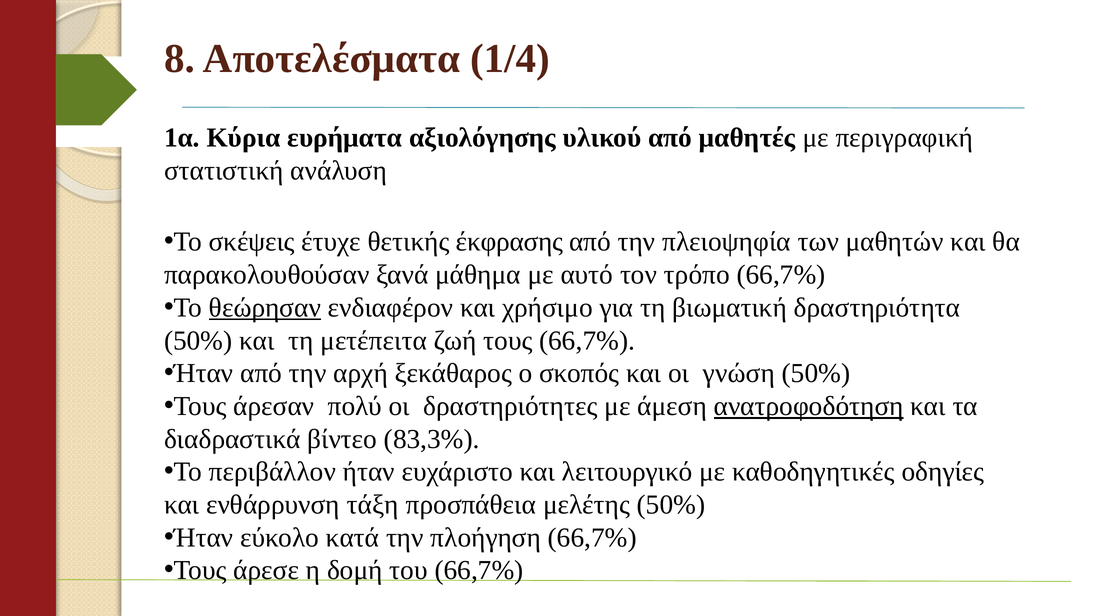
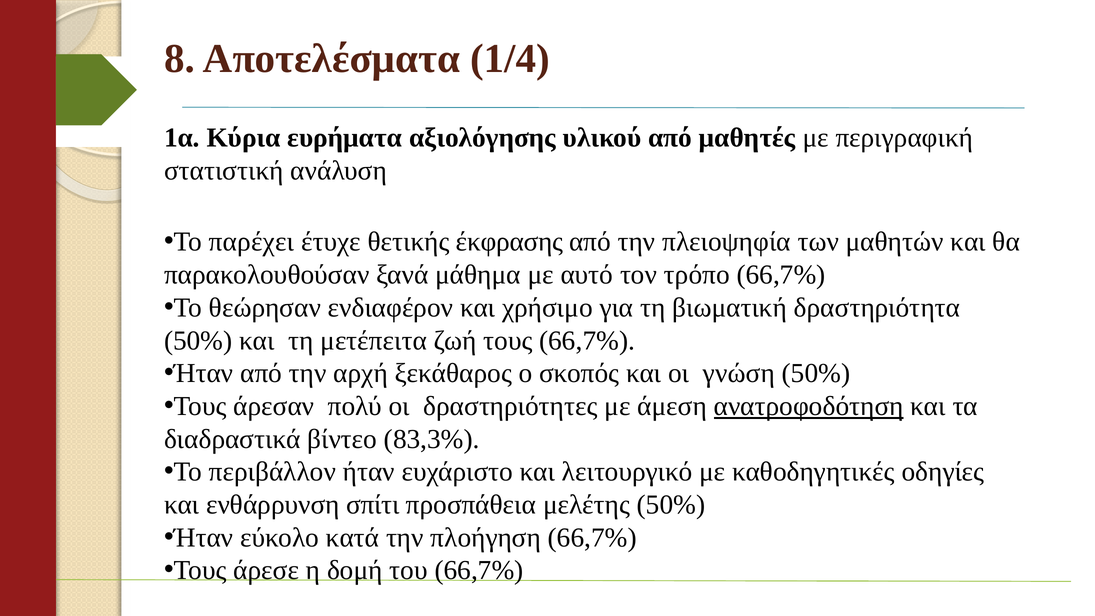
σκέψεις: σκέψεις -> παρέχει (252, 242)
θεώρησαν underline: present -> none (265, 308)
τάξη: τάξη -> σπίτι (373, 505)
